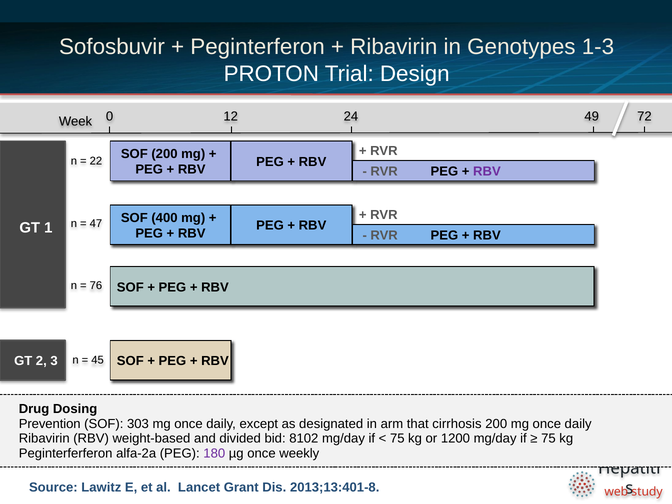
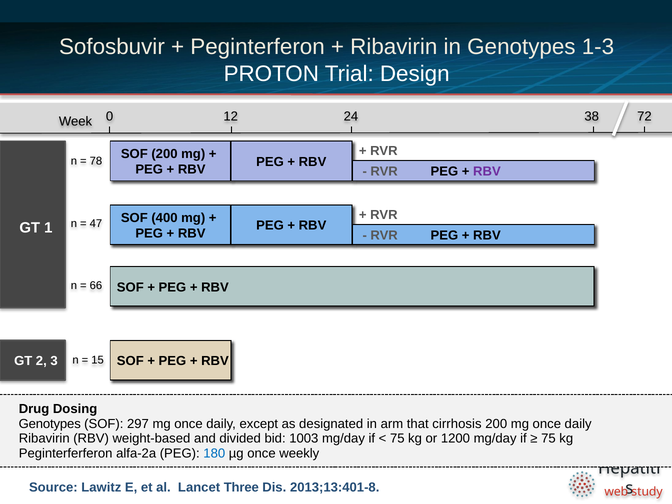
49: 49 -> 38 (592, 116)
22: 22 -> 78 (96, 161)
76: 76 -> 66 (96, 285)
45: 45 -> 15 (98, 360)
Prevention: Prevention -> Genotypes (50, 424)
303: 303 -> 297 (138, 424)
8102: 8102 -> 1003 (304, 439)
180 colour: purple -> blue (214, 454)
Grant: Grant -> Three (241, 488)
